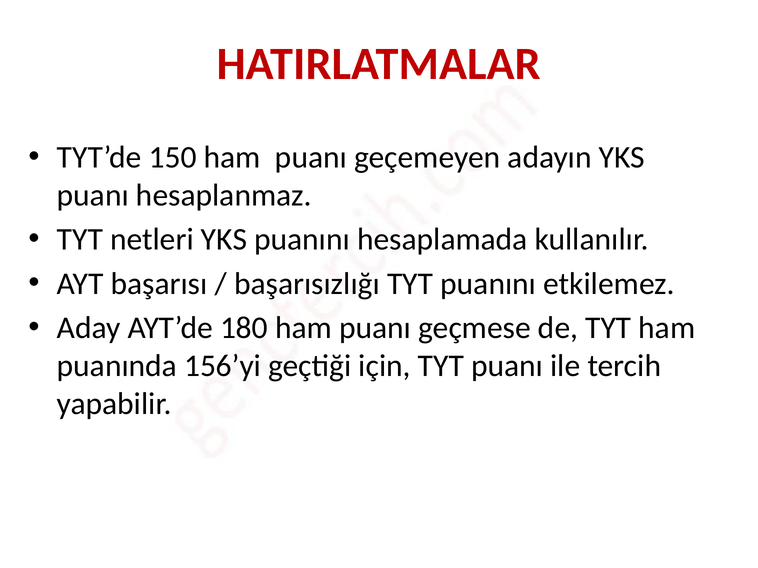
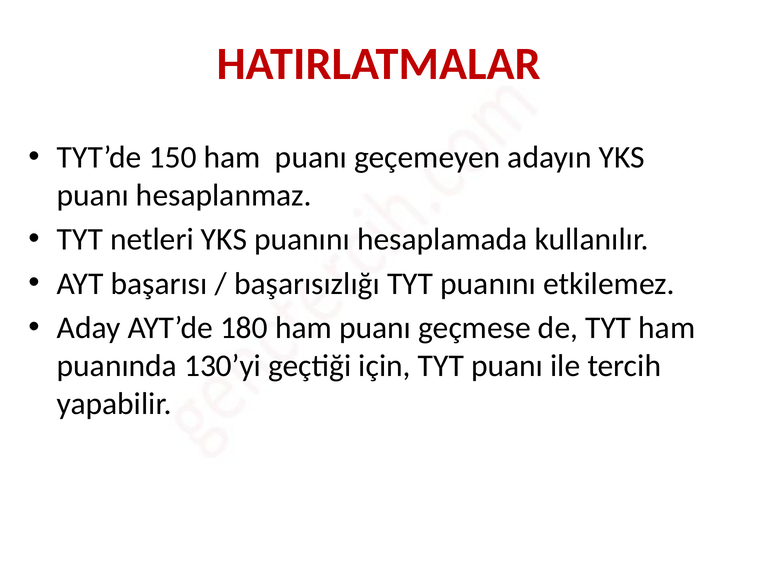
156’yi: 156’yi -> 130’yi (223, 366)
